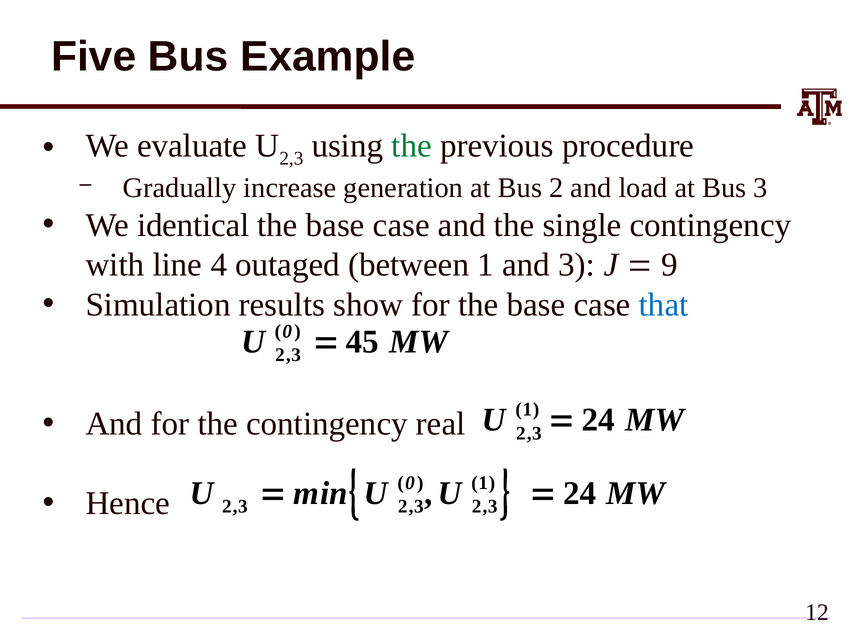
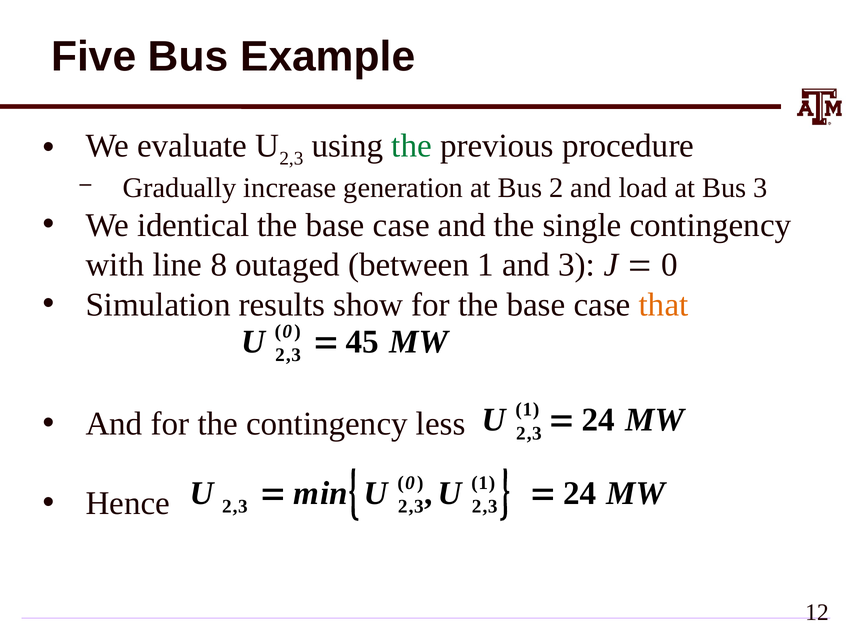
4: 4 -> 8 (219, 265)
9: 9 -> 0 (669, 265)
that colour: blue -> orange (664, 305)
real: real -> less (441, 424)
